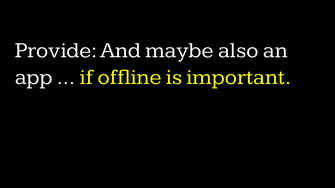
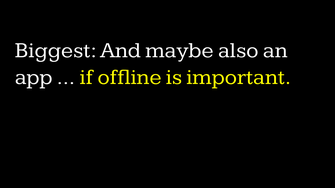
Provide: Provide -> Biggest (56, 50)
